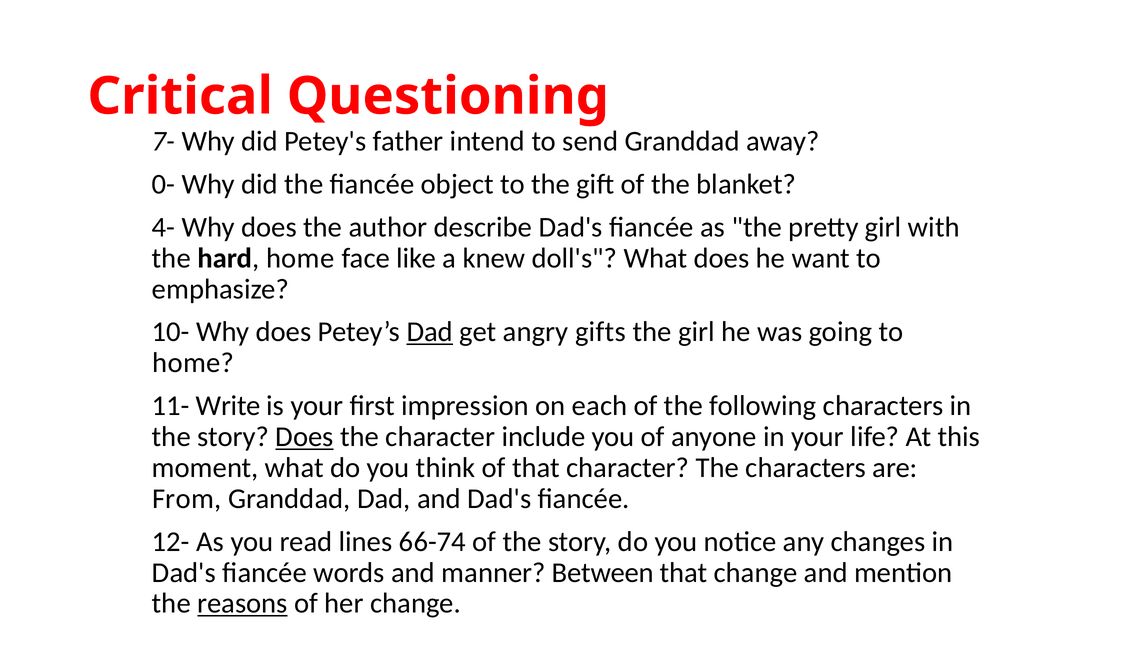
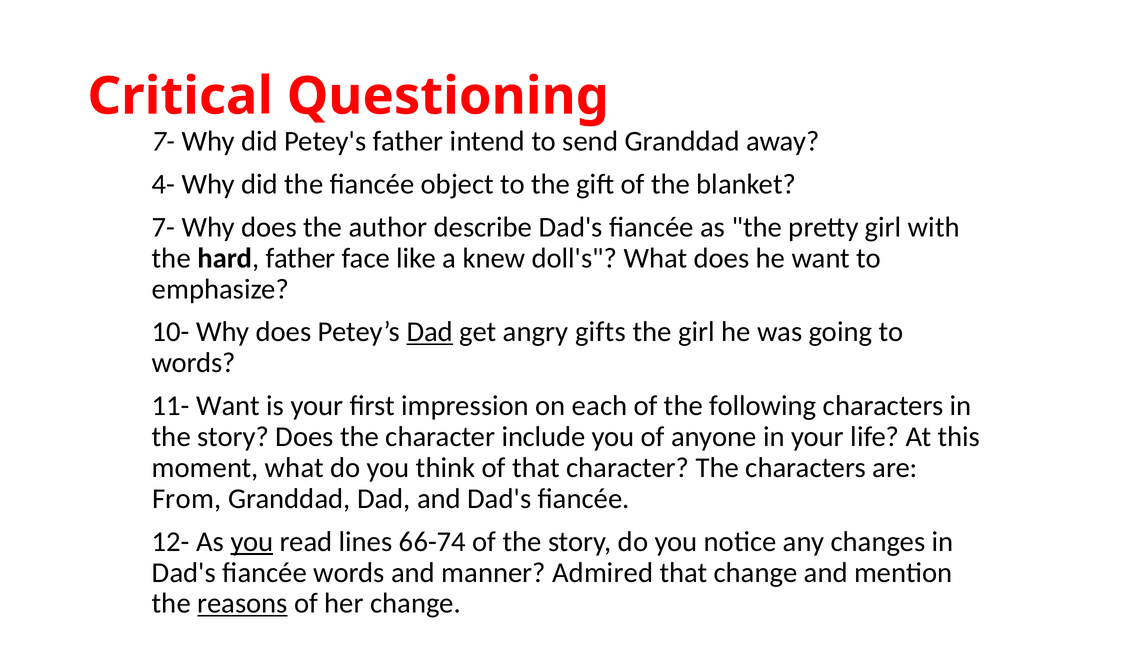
0-: 0- -> 4- (164, 184)
4-: 4- -> 7- (164, 227)
hard home: home -> father (301, 258)
home: home -> words (194, 363)
11- Write: Write -> Want (228, 406)
Does underline: present -> none (305, 437)
you underline: none -> present (252, 542)
Between: Between -> Admired (603, 573)
